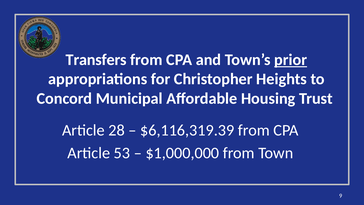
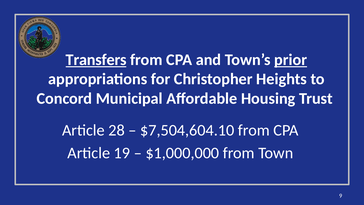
Transfers underline: none -> present (96, 60)
$6,116,319.39: $6,116,319.39 -> $7,504,604.10 (187, 130)
53: 53 -> 19 (122, 153)
